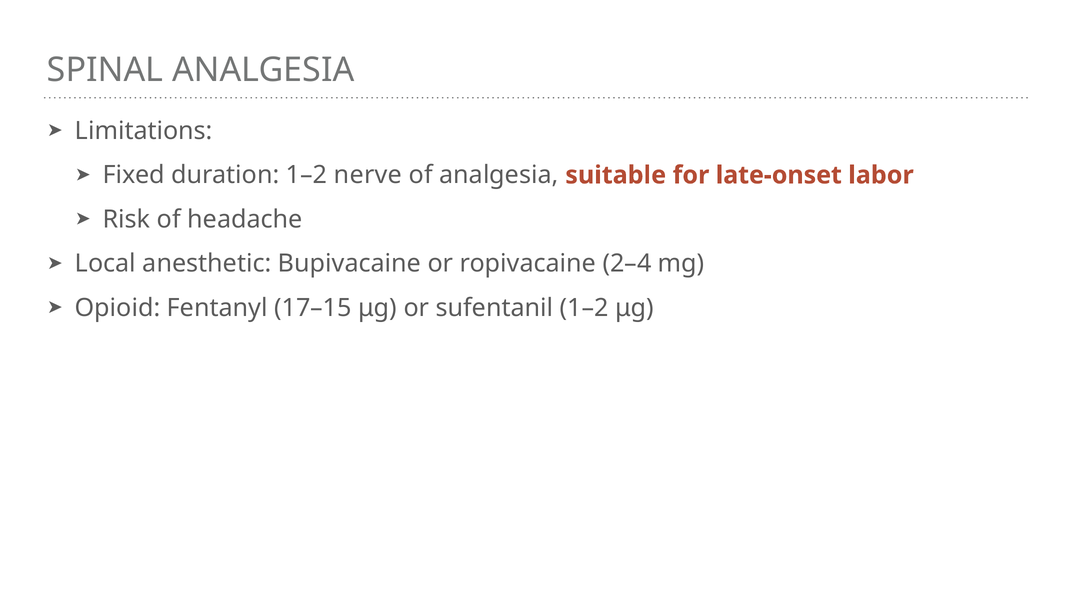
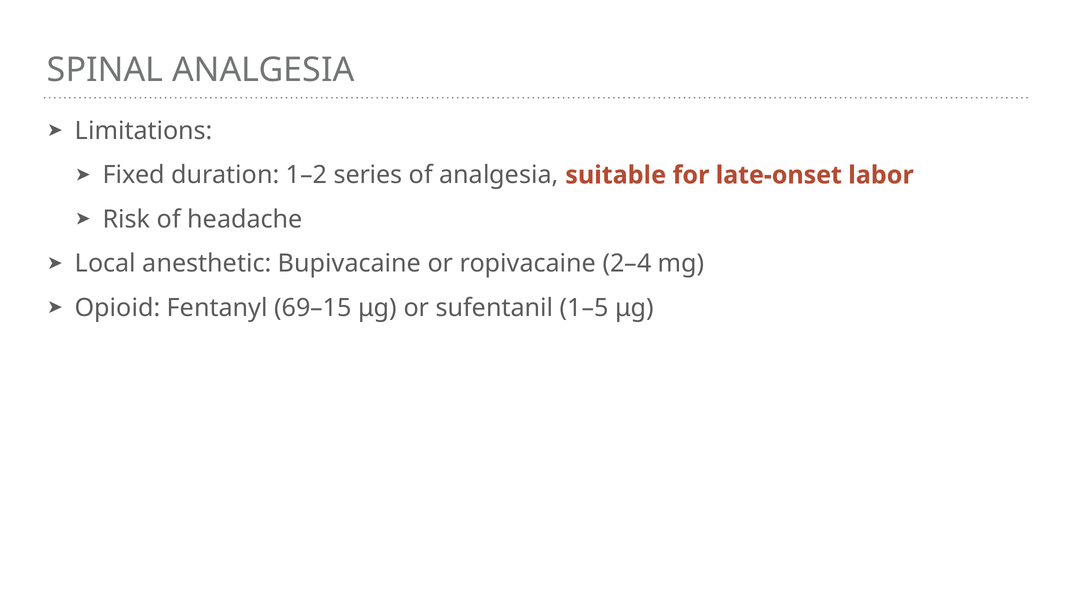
nerve: nerve -> series (368, 175)
17–15: 17–15 -> 69–15 (313, 308)
sufentanil 1–2: 1–2 -> 1–5 (584, 308)
